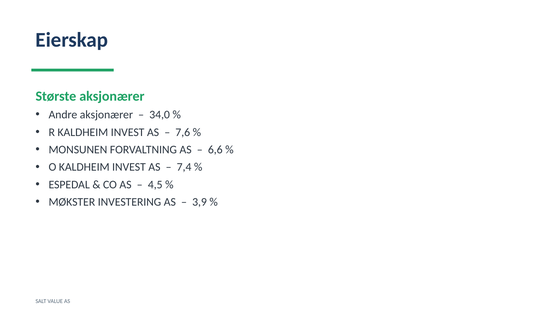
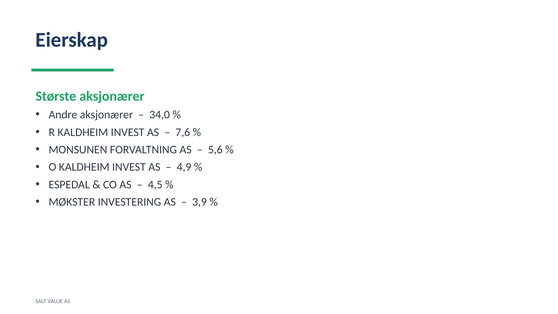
6,6: 6,6 -> 5,6 (215, 150)
7,4: 7,4 -> 4,9 (184, 167)
